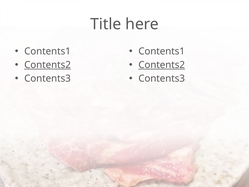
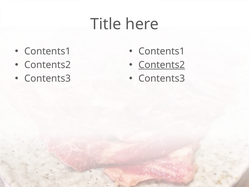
Contents2 underline: present -> none (48, 65)
